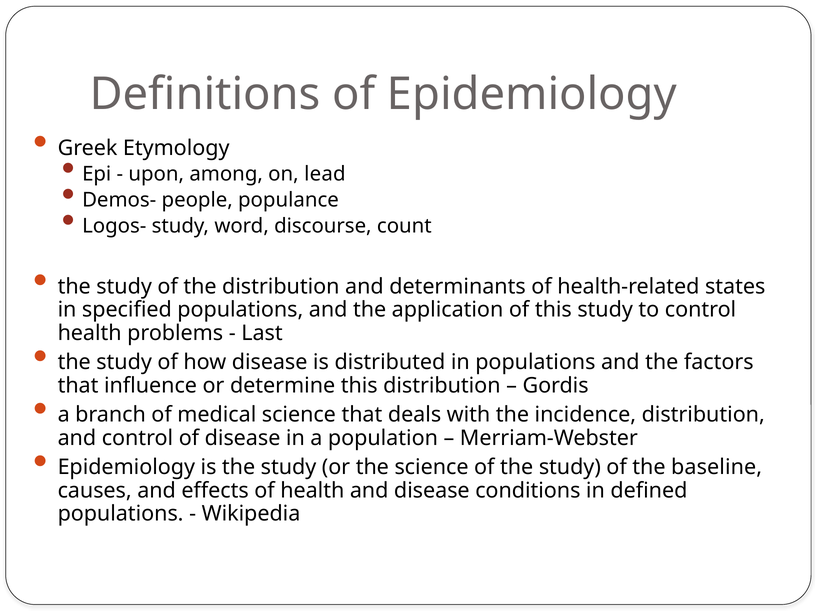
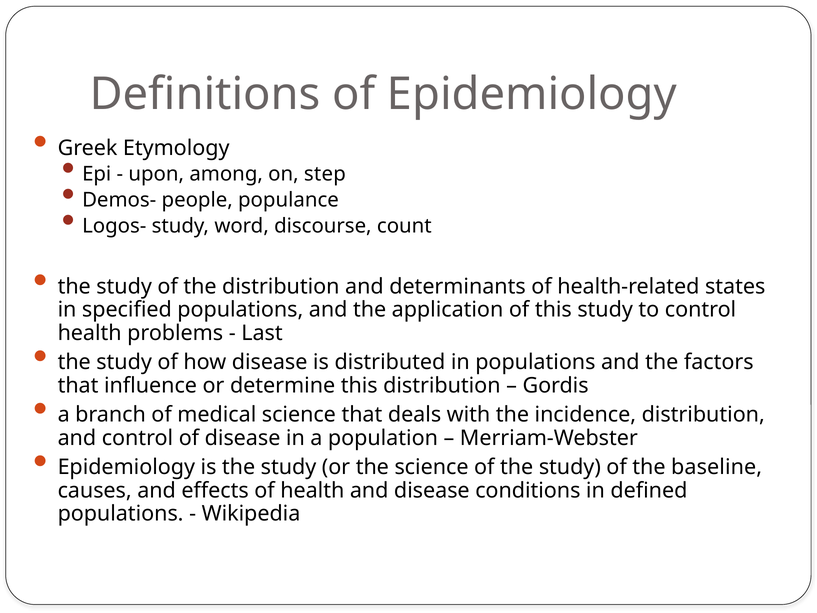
lead: lead -> step (325, 174)
